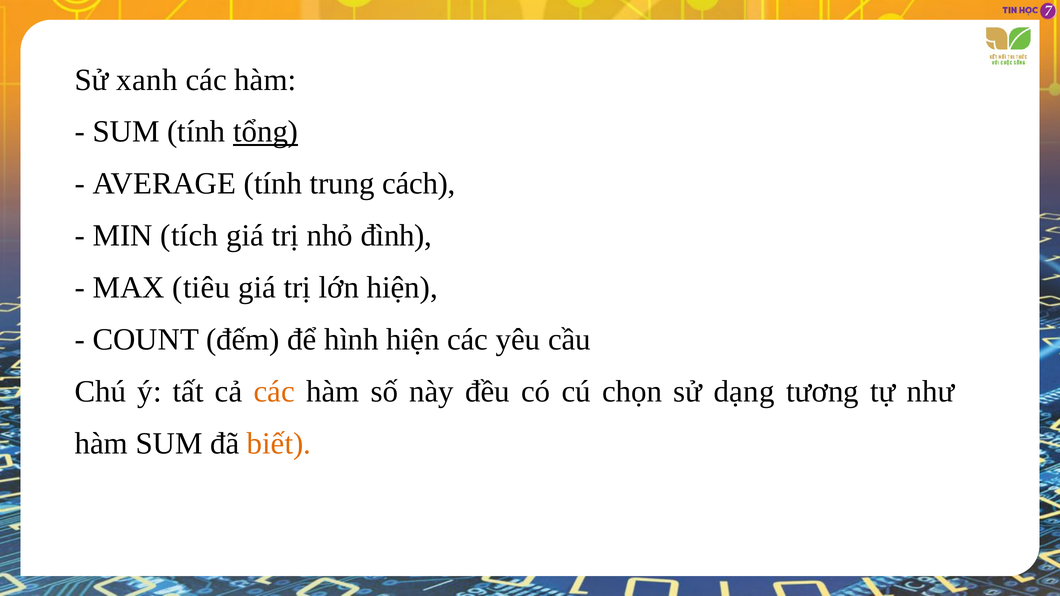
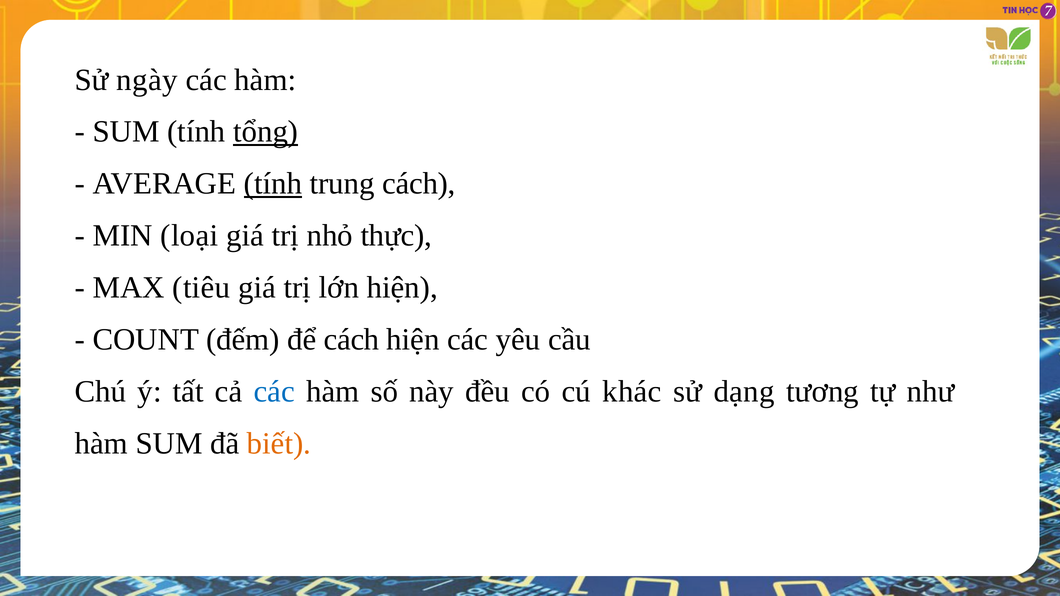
xanh: xanh -> ngày (147, 80)
tính underline: none -> present (273, 184)
tích: tích -> loại (189, 236)
đình: đình -> thực (396, 236)
để hình: hình -> cách (352, 340)
các colour: orange -> blue (274, 392)
chọn: chọn -> khác (632, 392)
